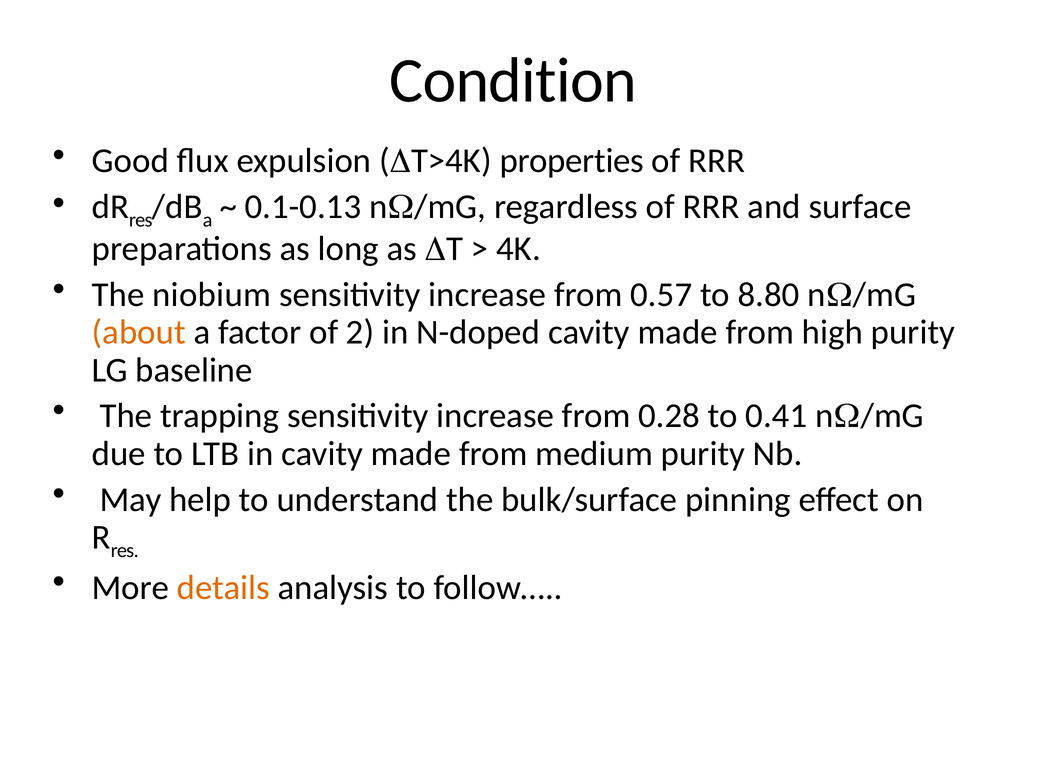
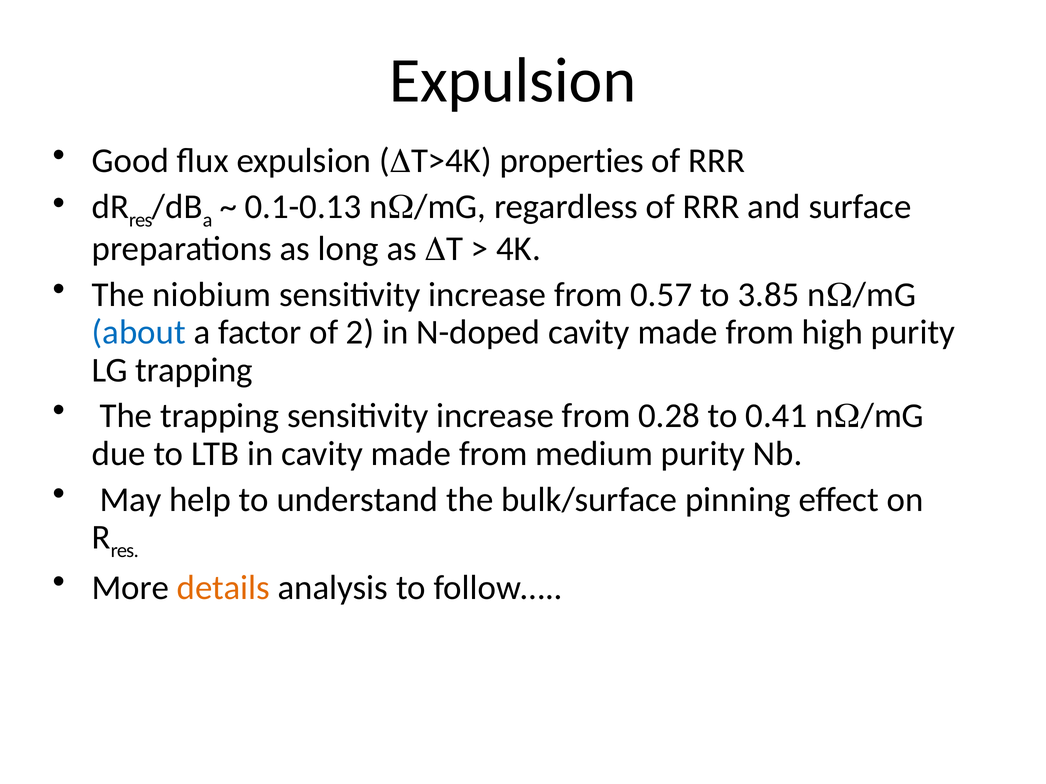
Condition: Condition -> Expulsion (513, 81)
8.80: 8.80 -> 3.85 (768, 295)
about colour: orange -> blue (139, 333)
LG baseline: baseline -> trapping (194, 370)
